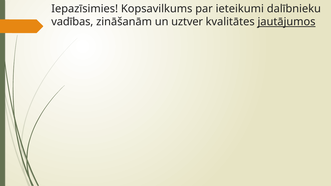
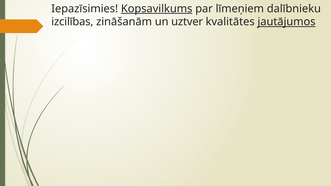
Kopsavilkums underline: none -> present (157, 9)
ieteikumi: ieteikumi -> līmeņiem (240, 9)
vadības: vadības -> izcilības (72, 22)
